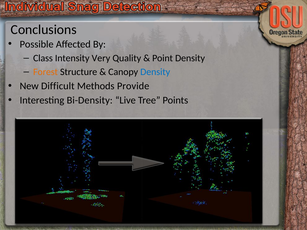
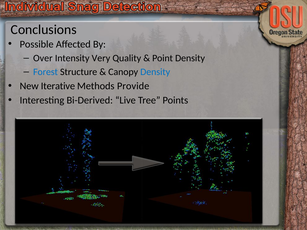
Class: Class -> Over (43, 58)
Forest colour: orange -> blue (46, 72)
Difficult: Difficult -> Iterative (58, 86)
Bi-Density: Bi-Density -> Bi-Derived (90, 100)
